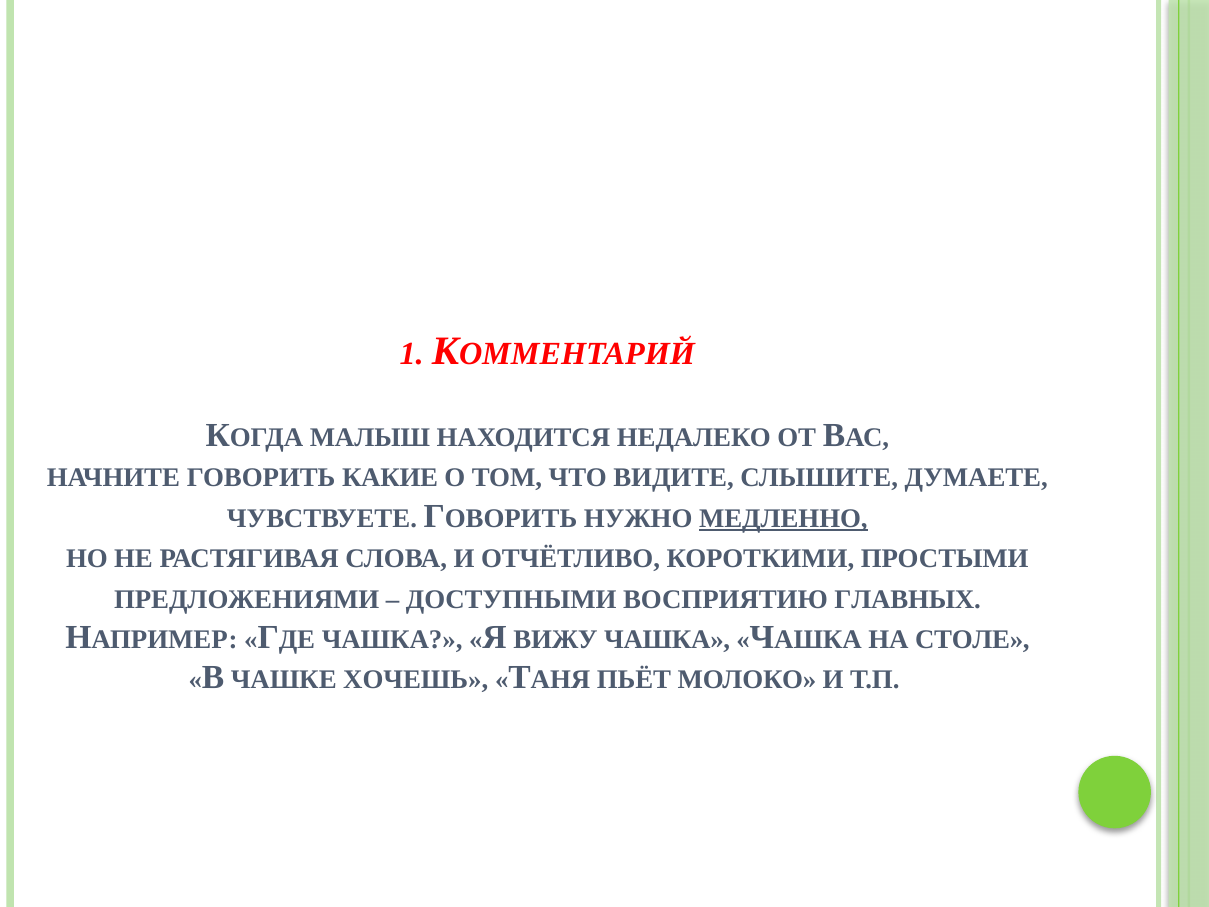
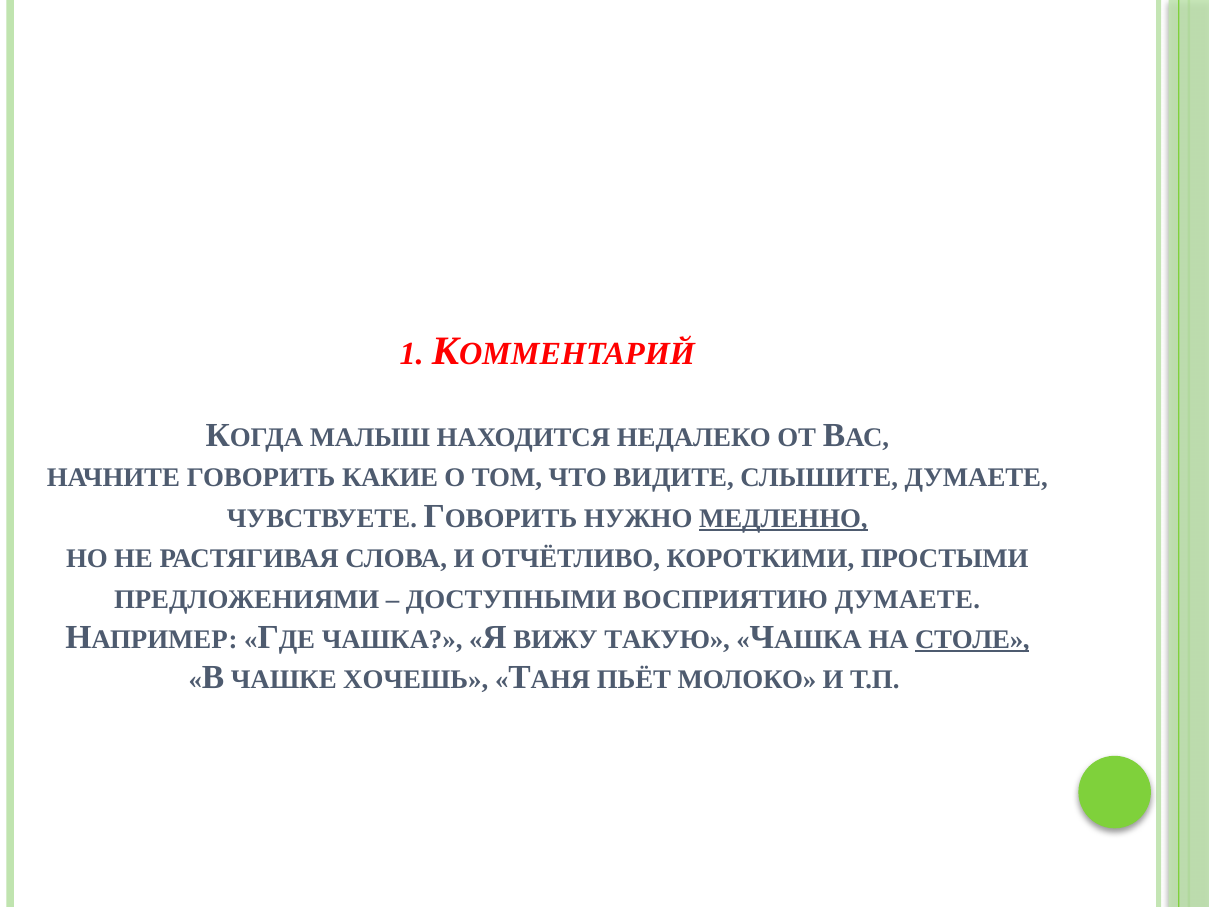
ВОСПРИЯТИЮ ГЛАВНЫХ: ГЛАВНЫХ -> ДУМАЕТЕ (907, 599)
ВИЖУ ЧАШКА: ЧАШКА -> ТАКУЮ (667, 639)
СТОЛЕ underline: none -> present (972, 639)
